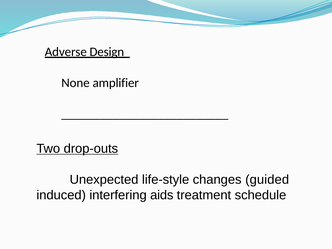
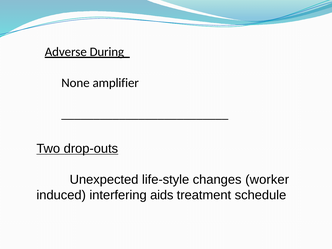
Design: Design -> During (107, 52)
guided: guided -> worker (267, 180)
